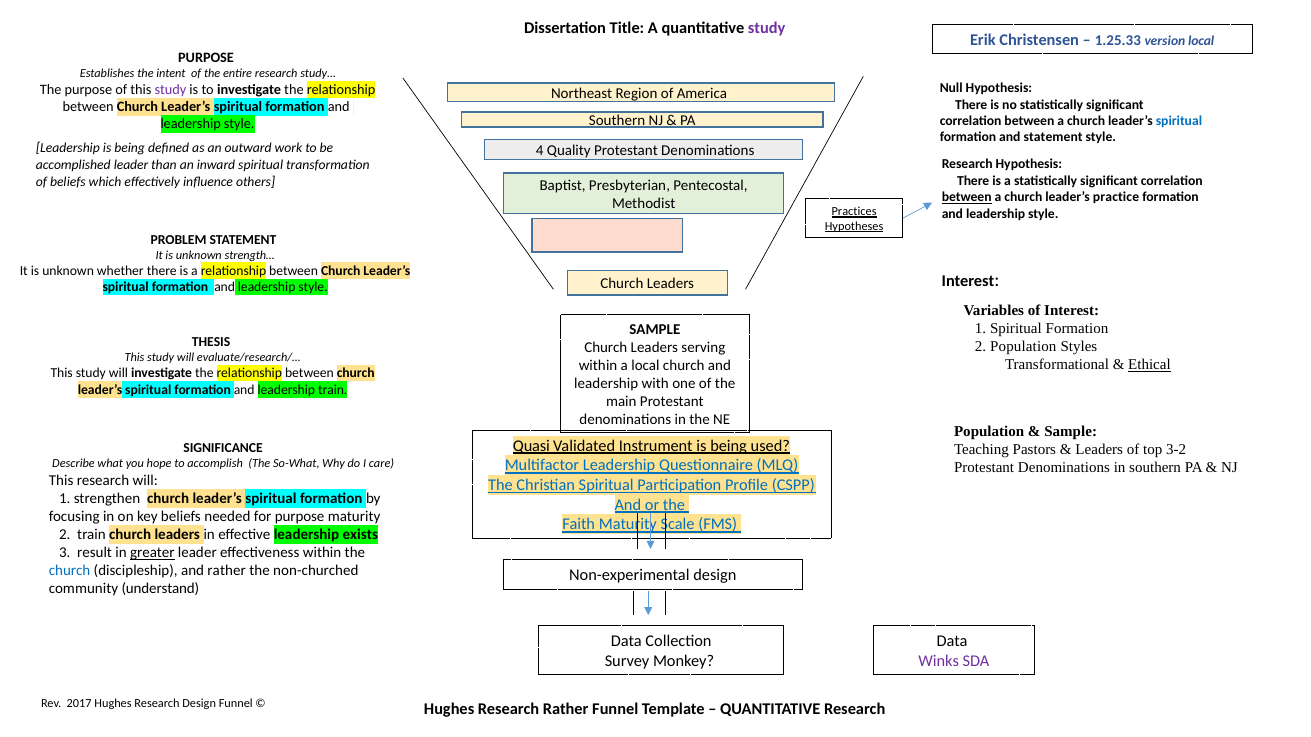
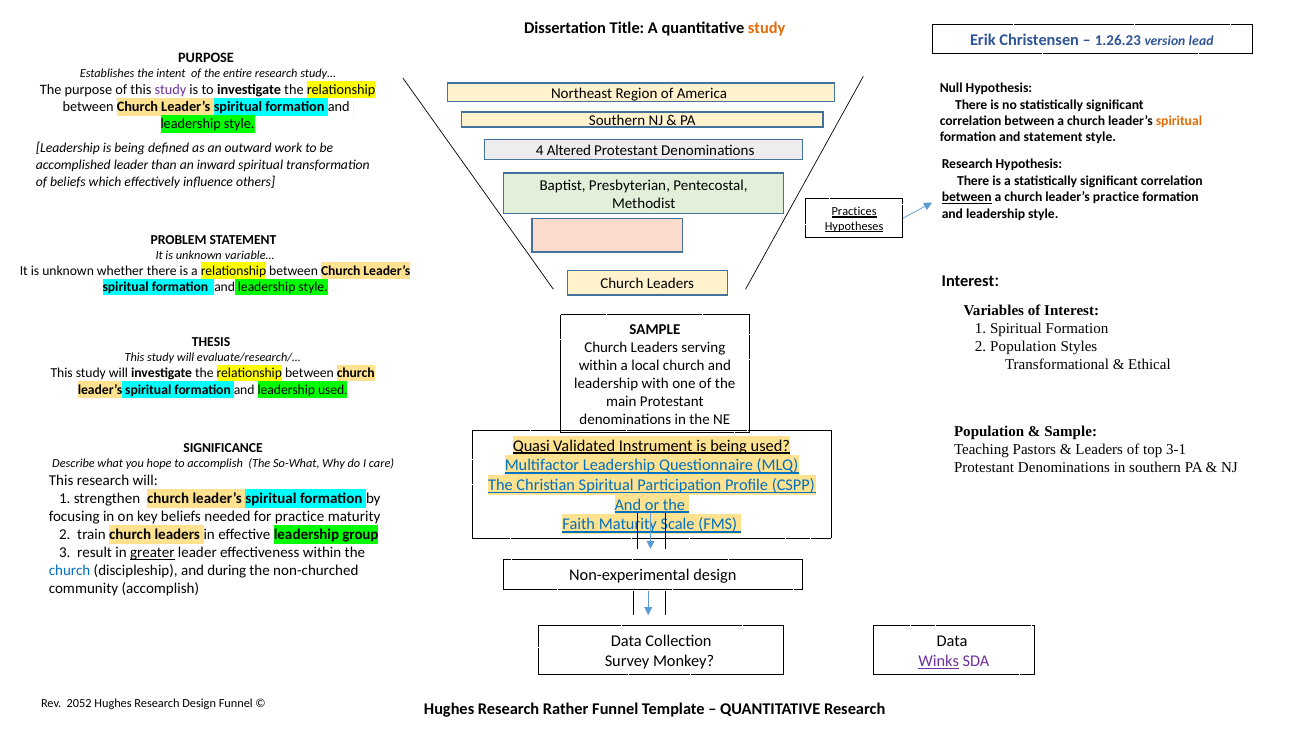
study colour: purple -> orange (767, 28)
1.25.33: 1.25.33 -> 1.26.23 (1118, 40)
version local: local -> lead (1201, 41)
spiritual colour: blue -> orange (1179, 121)
Quality: Quality -> Altered (569, 151)
strength…: strength… -> variable… (250, 255)
Ethical underline: present -> none (1149, 365)
leadership train: train -> used (333, 390)
3-2: 3-2 -> 3-1 (1176, 450)
for purpose: purpose -> practice (300, 517)
exists: exists -> group (360, 535)
and rather: rather -> during (227, 571)
community understand: understand -> accomplish (160, 589)
Winks underline: none -> present (939, 662)
2017: 2017 -> 2052 (79, 704)
